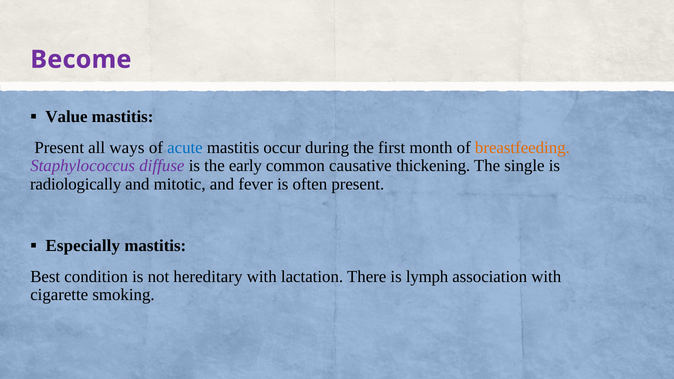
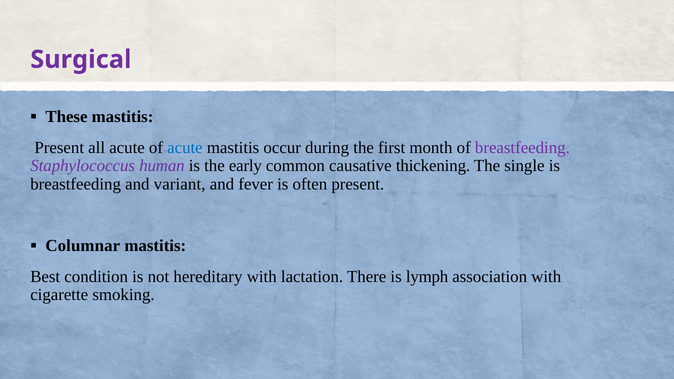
Become: Become -> Surgical (81, 60)
Value: Value -> These (66, 117)
all ways: ways -> acute (127, 148)
breastfeeding colour: orange -> purple (522, 148)
diffuse: diffuse -> human (162, 166)
radiologically: radiologically -> breastfeeding (76, 184)
mitotic: mitotic -> variant (180, 184)
Especially: Especially -> Columnar (83, 246)
